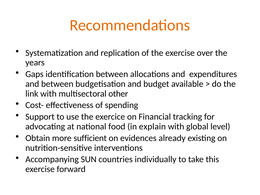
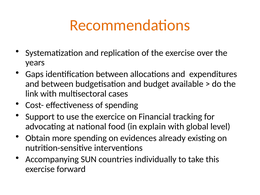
other: other -> cases (118, 94)
more sufficient: sufficient -> spending (90, 138)
